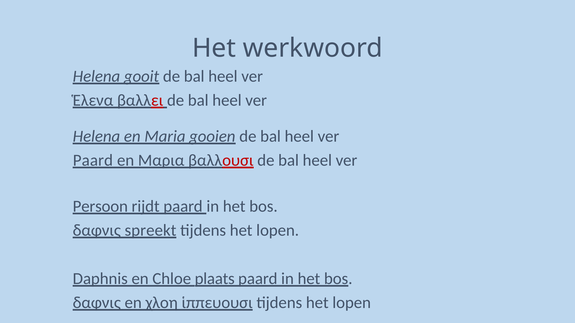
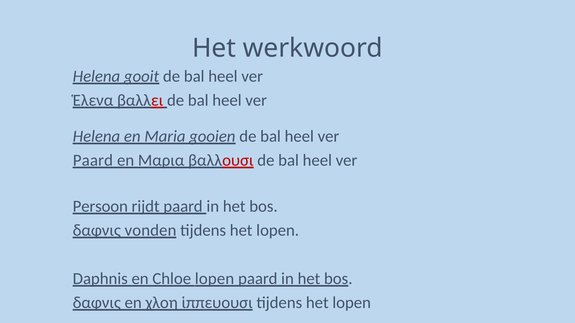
spreekt: spreekt -> vonden (151, 231)
Chloe plaats: plaats -> lopen (215, 279)
